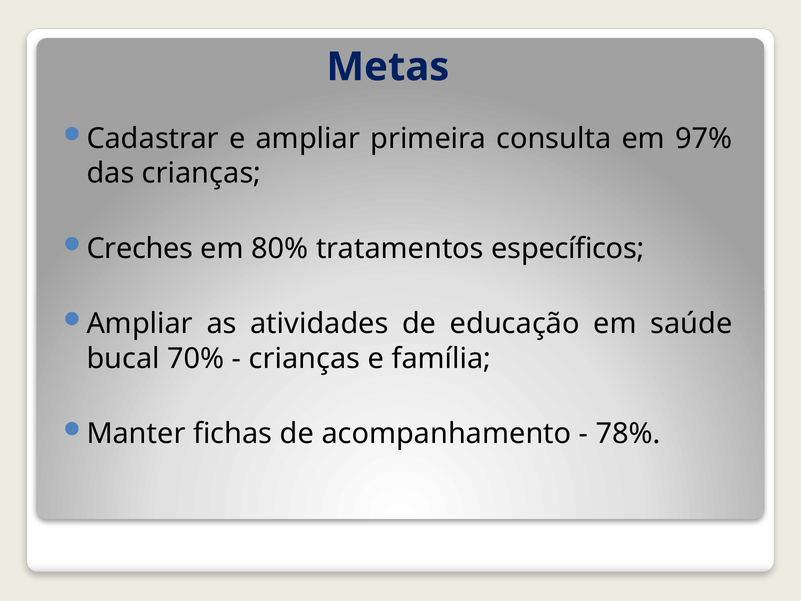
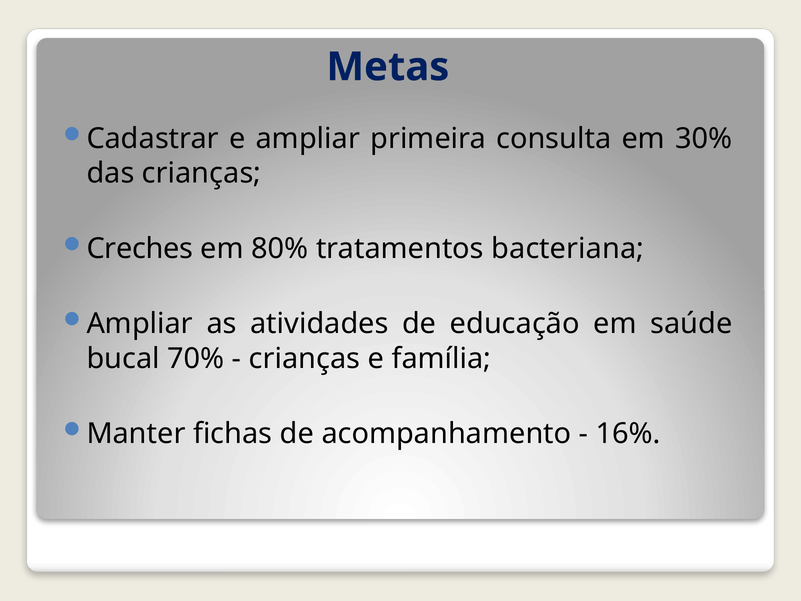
97%: 97% -> 30% (704, 139)
específicos: específicos -> bacteriana (568, 248)
78%: 78% -> 16% (628, 433)
